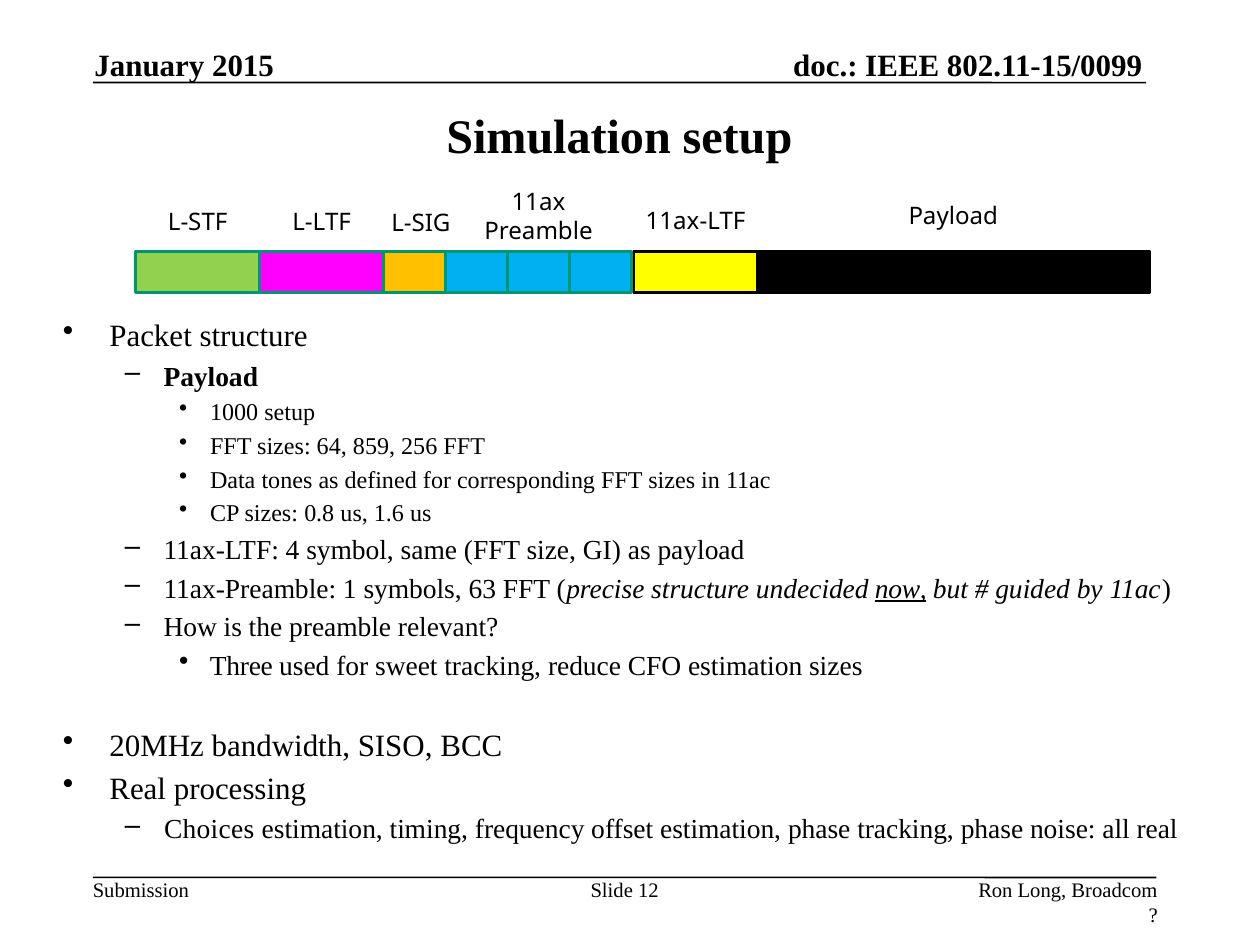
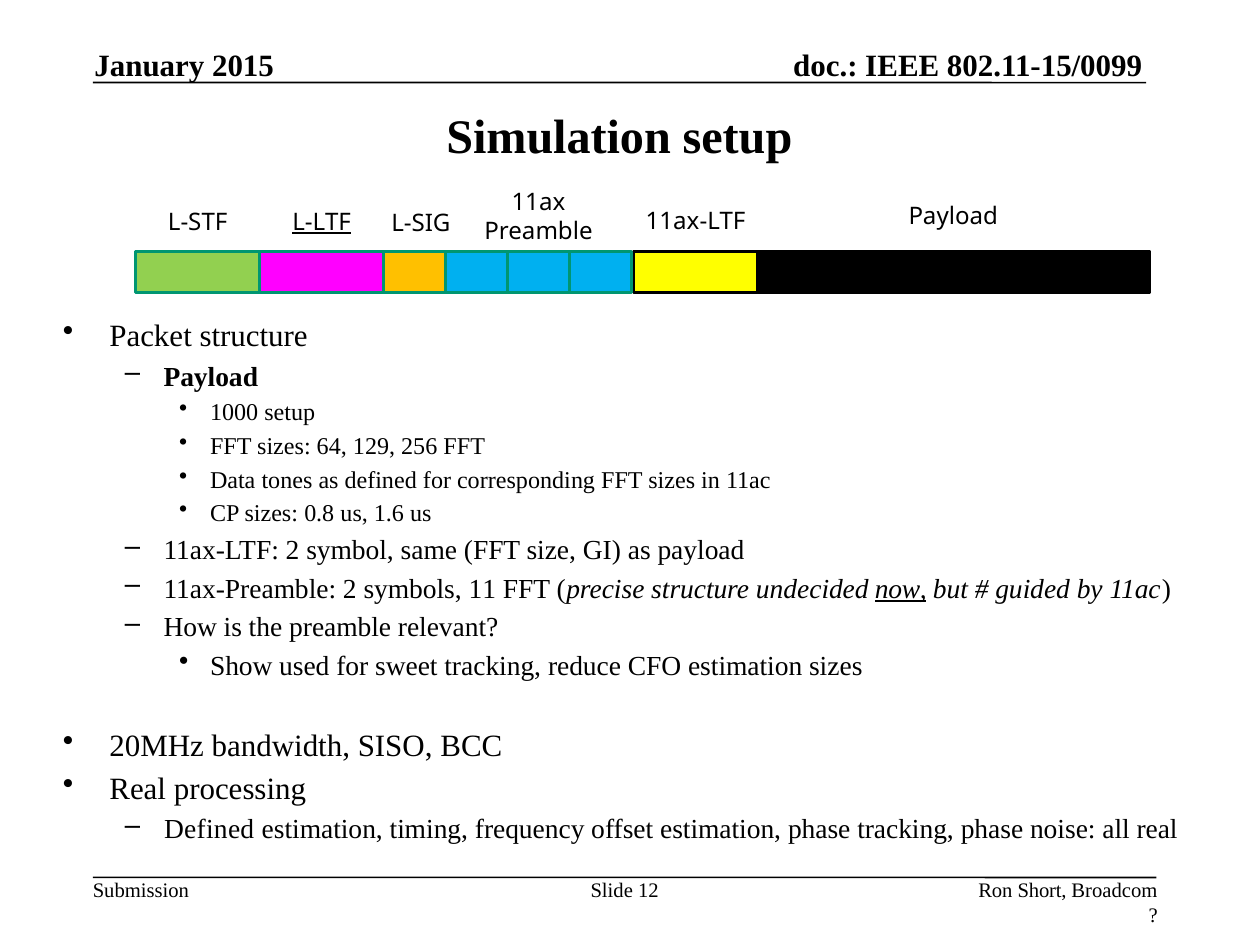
L-LTF underline: none -> present (322, 223)
859: 859 -> 129 (374, 446)
11ax-LTF 4: 4 -> 2 (293, 551)
11ax-Preamble 1: 1 -> 2 (350, 589)
63: 63 -> 11 (482, 589)
Three: Three -> Show (241, 666)
Choices: Choices -> Defined (209, 830)
Long: Long -> Short (1042, 891)
